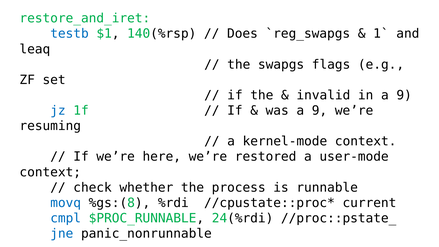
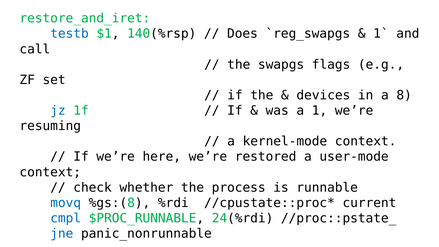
leaq: leaq -> call (35, 49)
invalid: invalid -> devices (323, 95)
in a 9: 9 -> 8 (404, 95)
was a 9: 9 -> 1 (319, 111)
